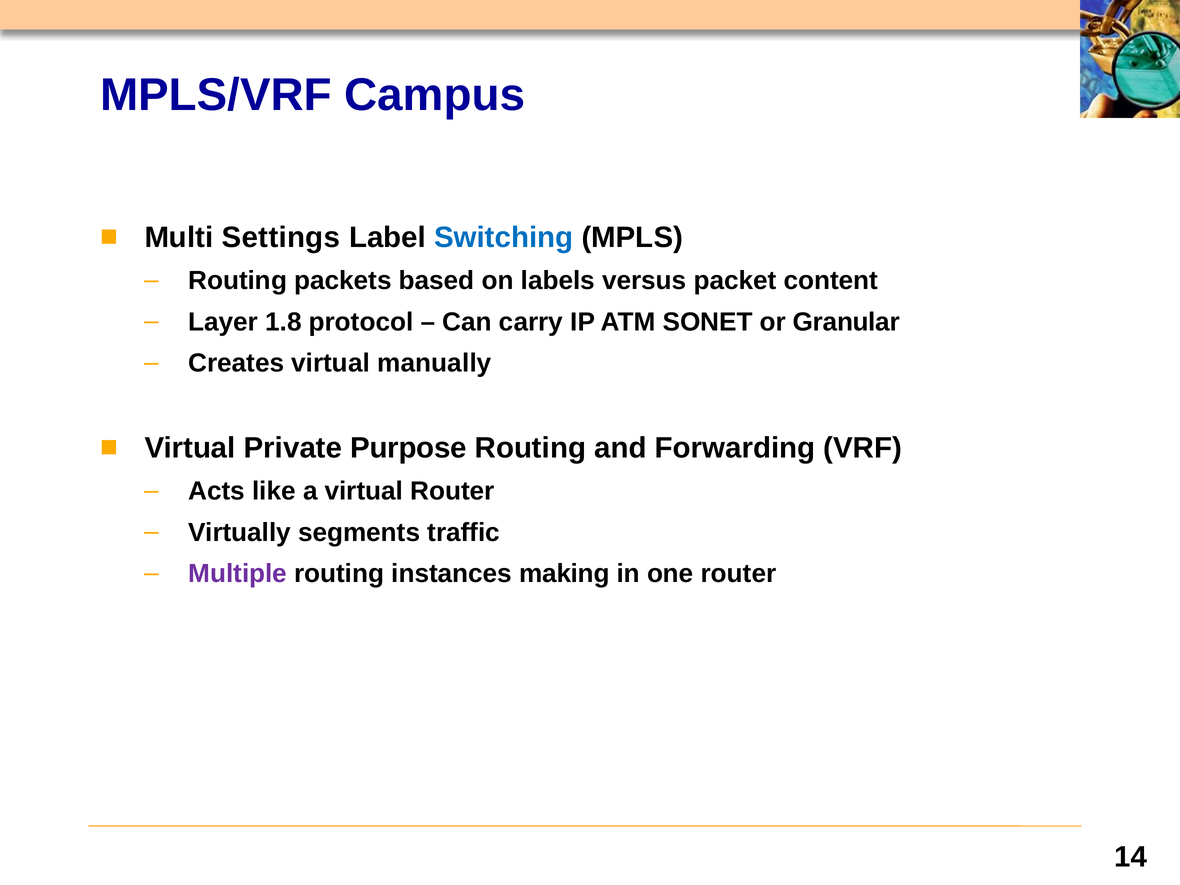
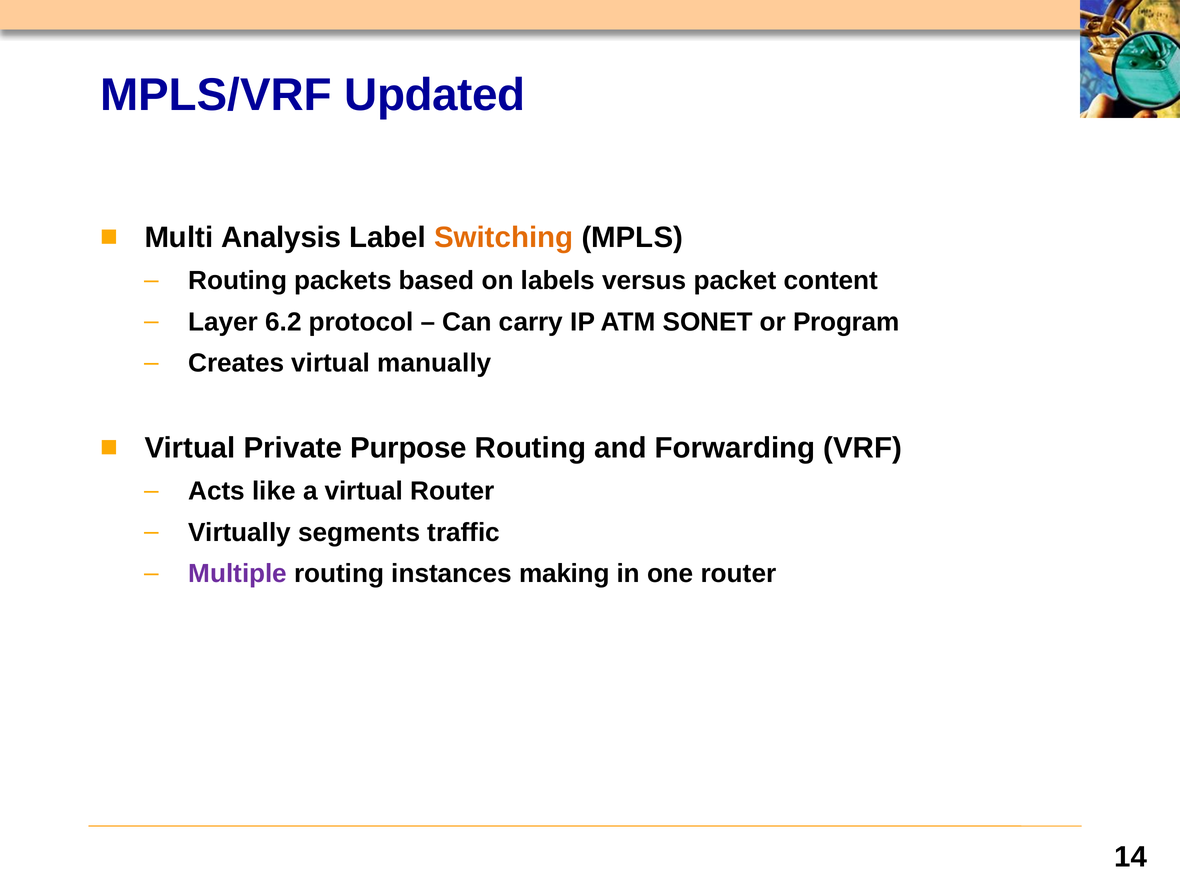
Campus: Campus -> Updated (435, 95)
Settings: Settings -> Analysis (281, 237)
Switching colour: blue -> orange (504, 237)
1.8: 1.8 -> 6.2 (283, 322)
Granular: Granular -> Program (846, 322)
